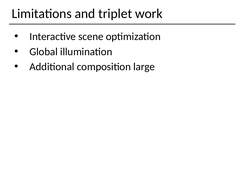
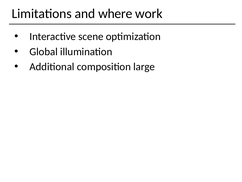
triplet: triplet -> where (115, 14)
